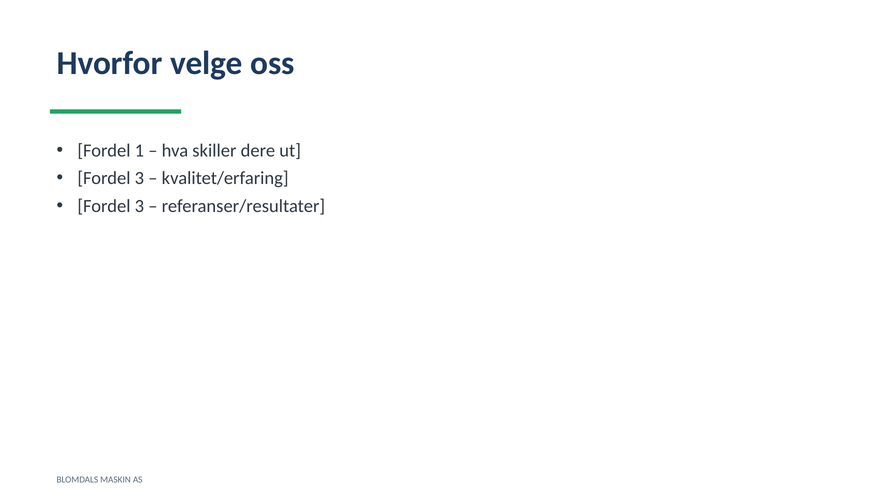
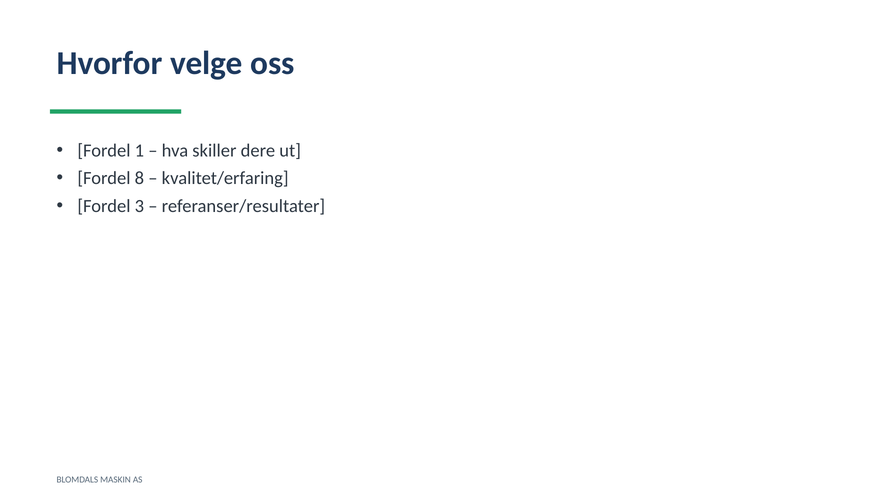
3: 3 -> 8 (139, 178)
